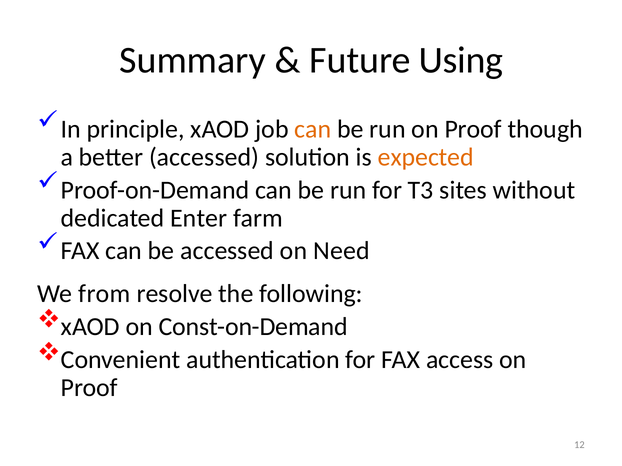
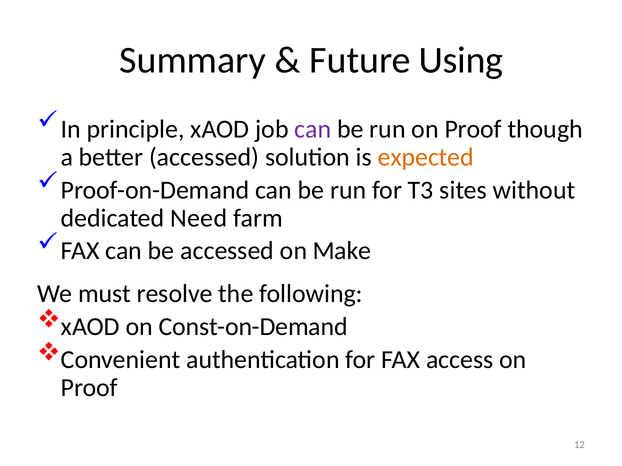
can colour: orange -> purple (313, 129)
Enter: Enter -> Need (199, 218)
Need: Need -> Make (342, 251)
from: from -> must (105, 294)
